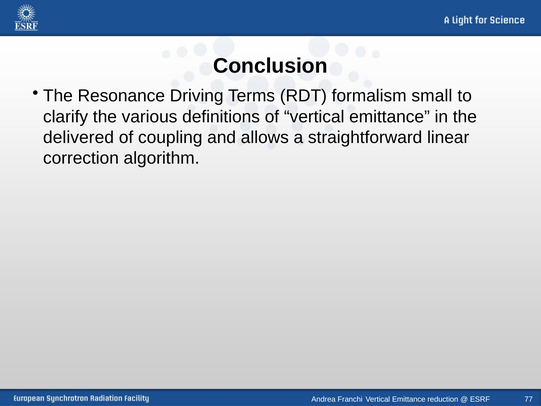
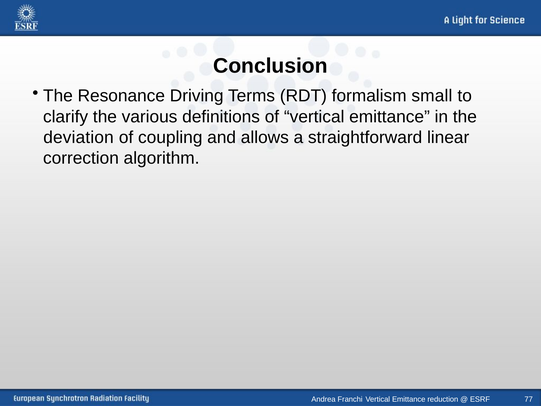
delivered: delivered -> deviation (79, 137)
